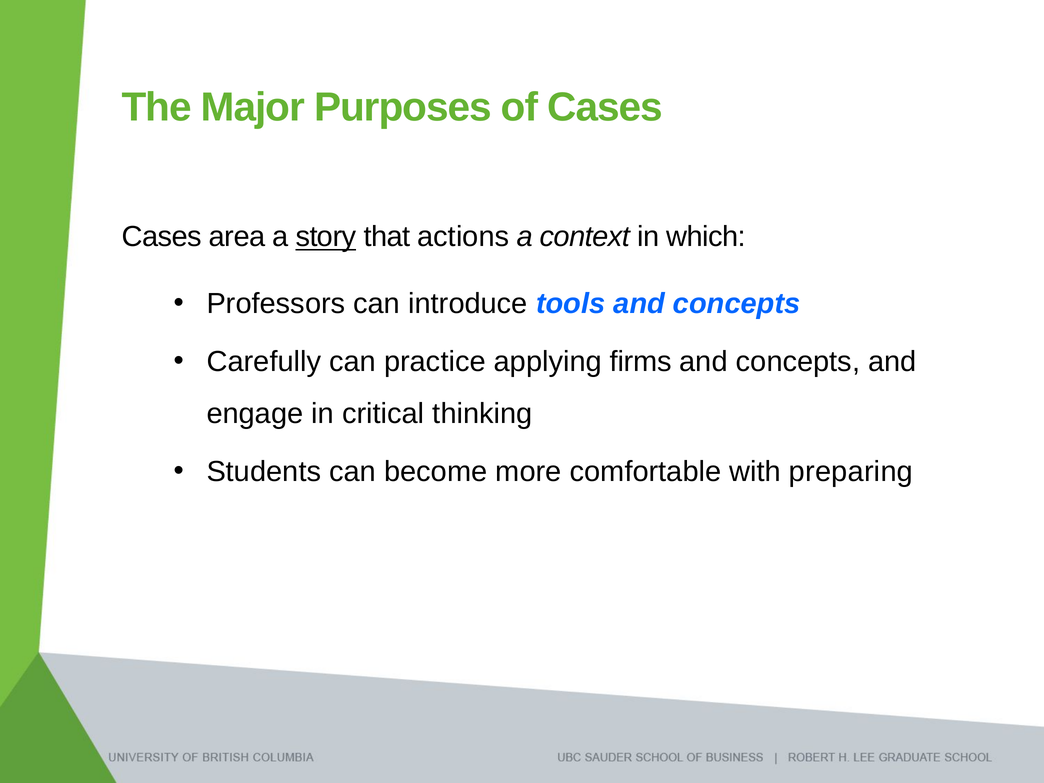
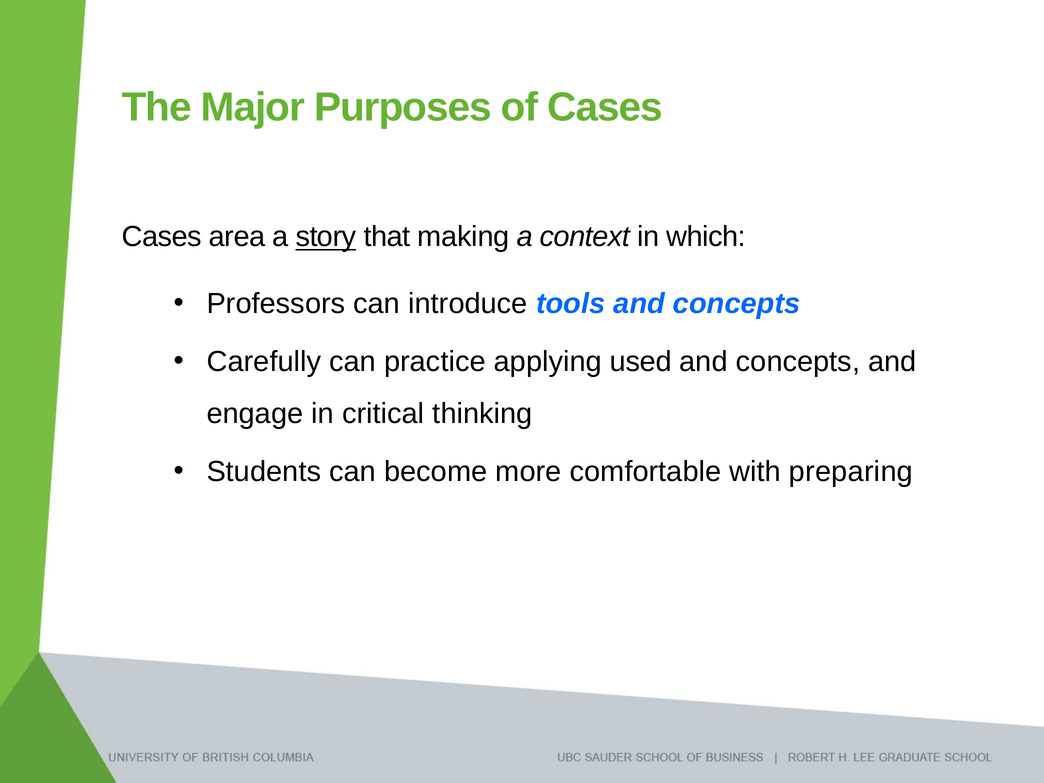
actions: actions -> making (463, 237)
firms: firms -> used (641, 362)
